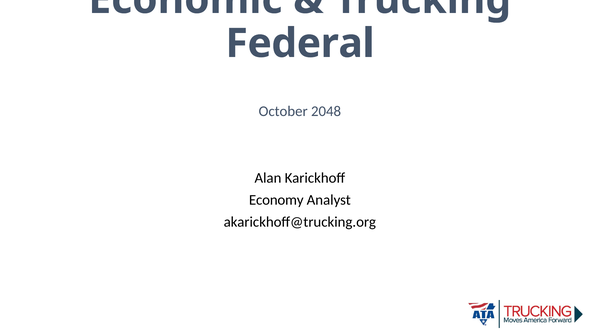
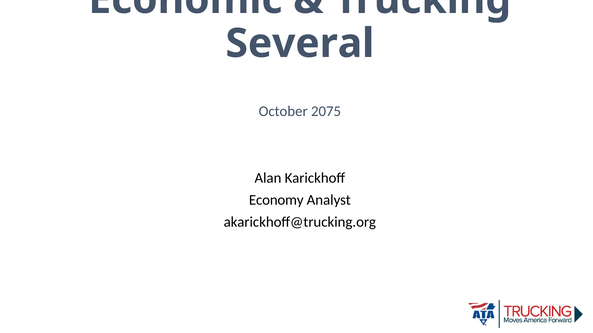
Federal: Federal -> Several (300, 44)
2048: 2048 -> 2075 (326, 112)
